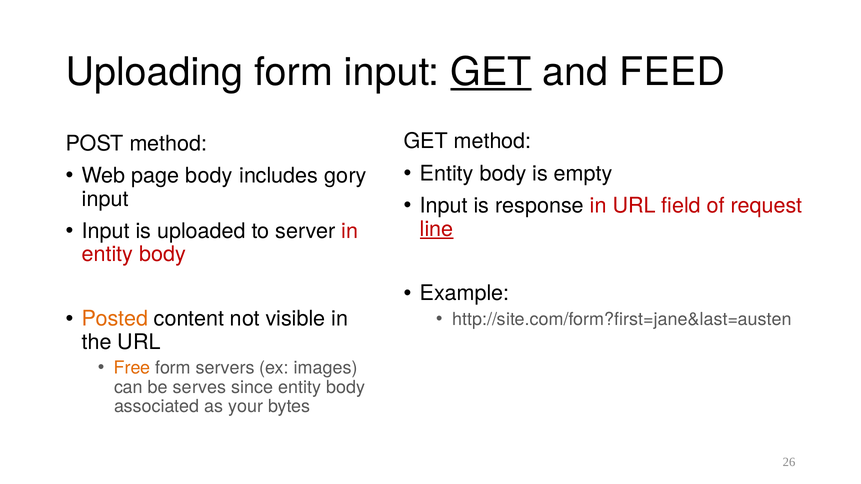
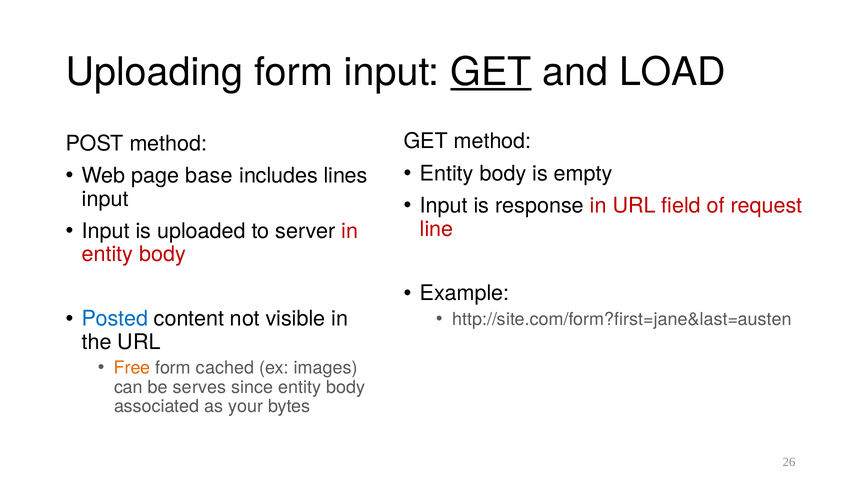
FEED: FEED -> LOAD (673, 72)
page body: body -> base (209, 176)
gory: gory -> lines (346, 176)
line underline: present -> none (437, 229)
Posted colour: orange -> blue (115, 319)
servers: servers -> cached (225, 368)
